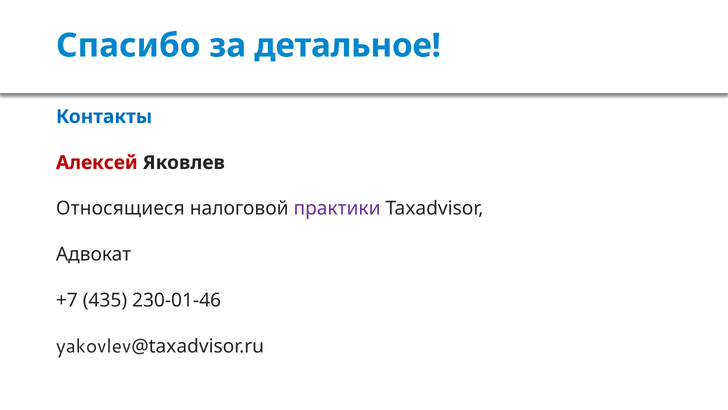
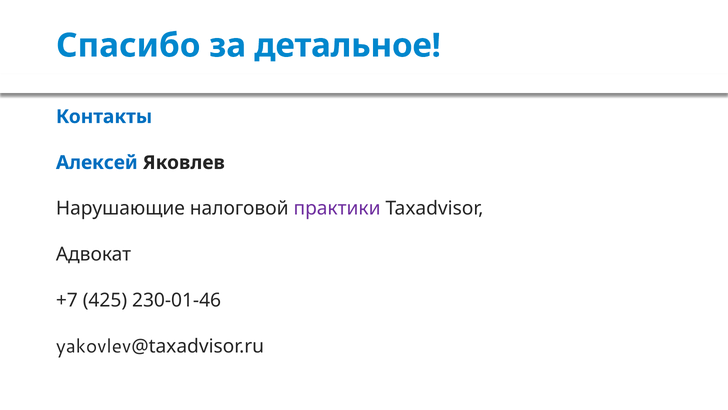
Алексей colour: red -> blue (97, 162)
Относящиеся: Относящиеся -> Нарушающие (120, 208)
435: 435 -> 425 (105, 300)
